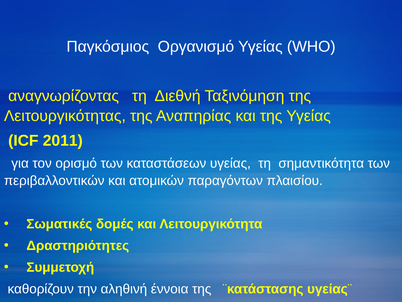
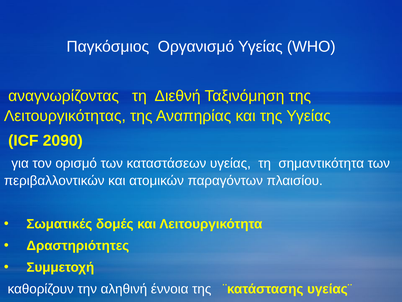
2011: 2011 -> 2090 (63, 140)
